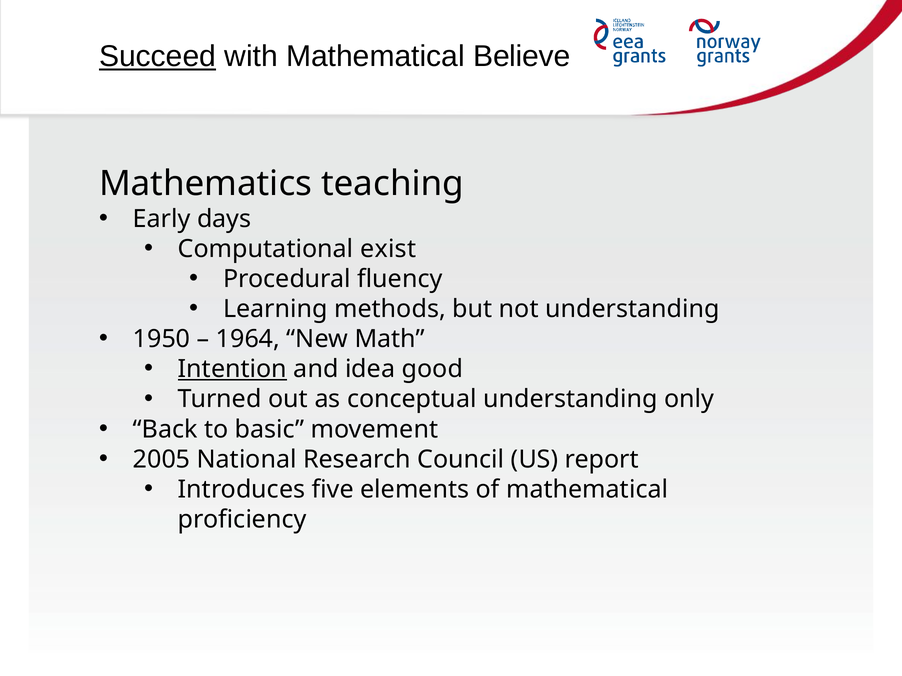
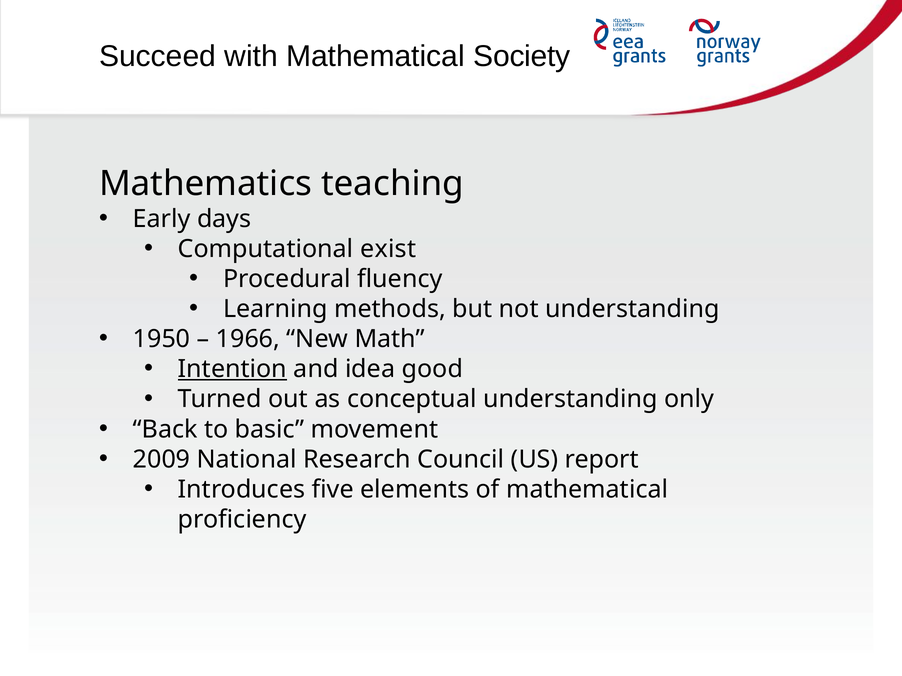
Succeed underline: present -> none (158, 57)
Believe: Believe -> Society (522, 57)
1964: 1964 -> 1966 (248, 339)
2005: 2005 -> 2009 (162, 460)
